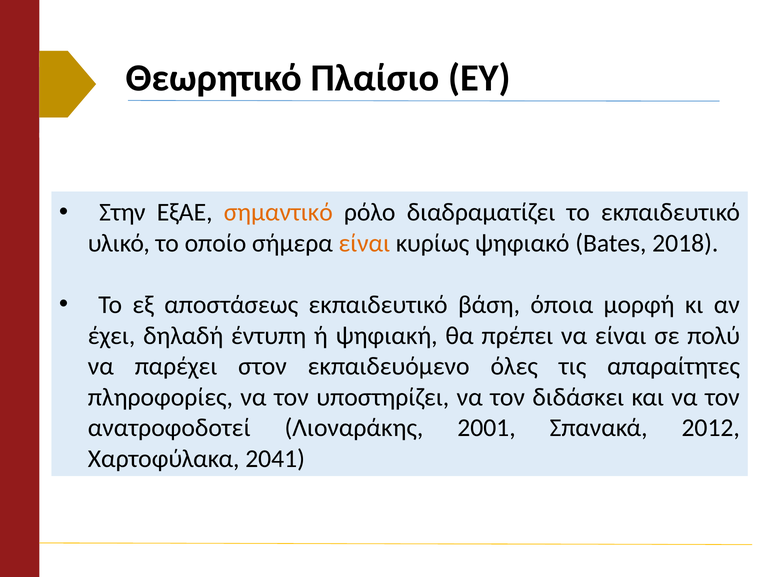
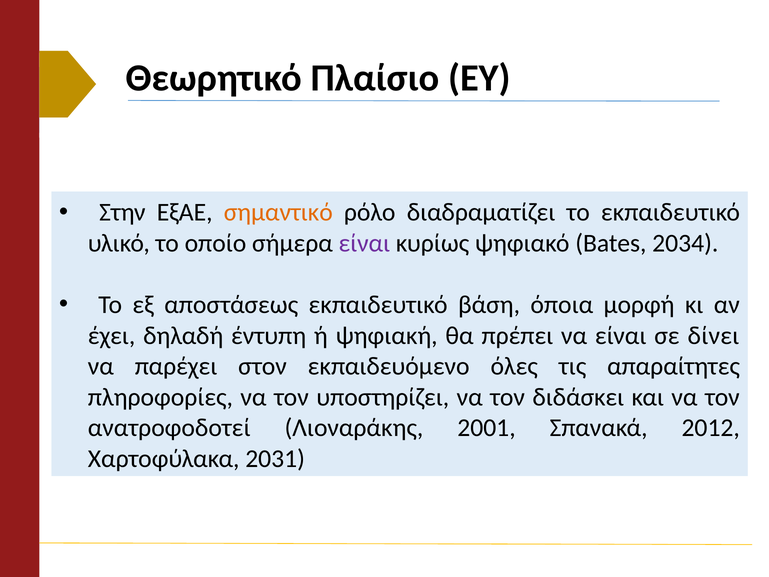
είναι colour: orange -> purple (364, 243)
2018: 2018 -> 2034 (685, 243)
πολύ: πολύ -> δίνει (713, 335)
2041: 2041 -> 2031 (275, 459)
